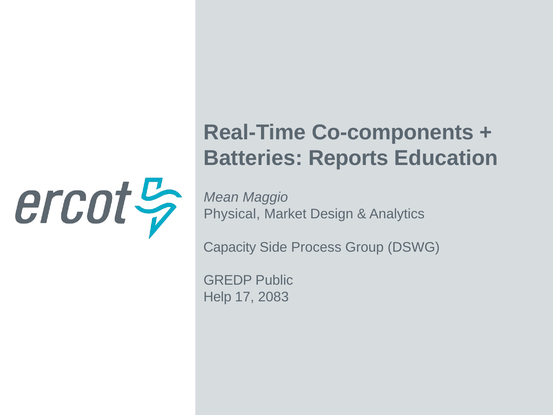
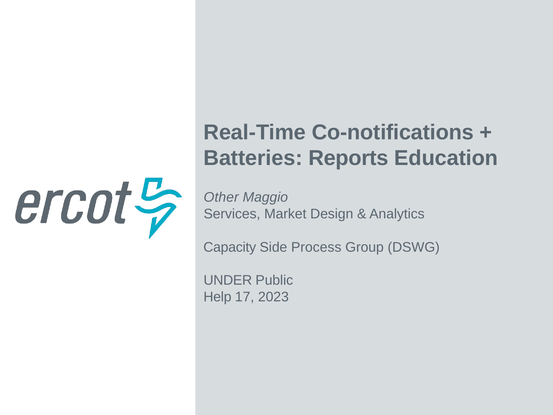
Co-components: Co-components -> Co-notifications (393, 132)
Mean: Mean -> Other (221, 197)
Physical: Physical -> Services (232, 214)
GREDP: GREDP -> UNDER (228, 280)
2083: 2083 -> 2023 (273, 297)
